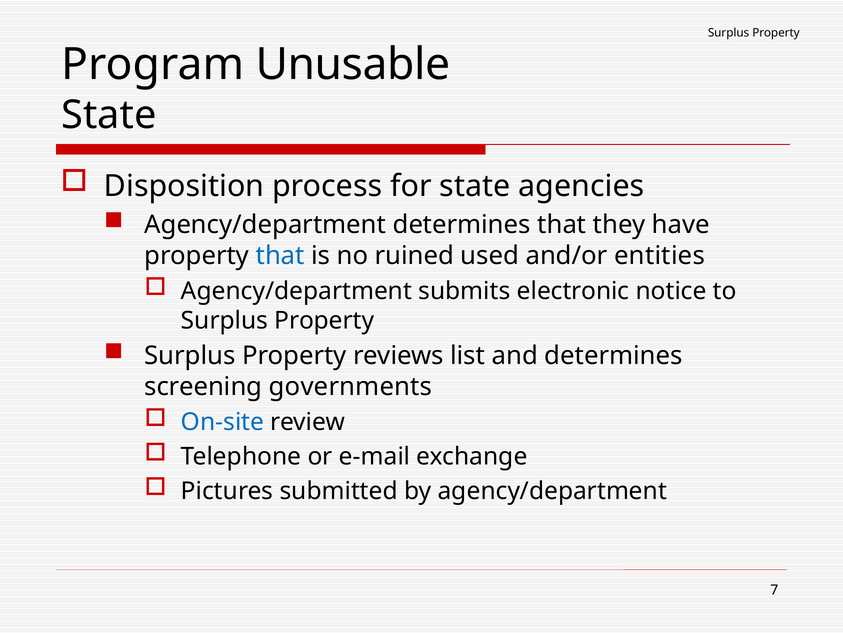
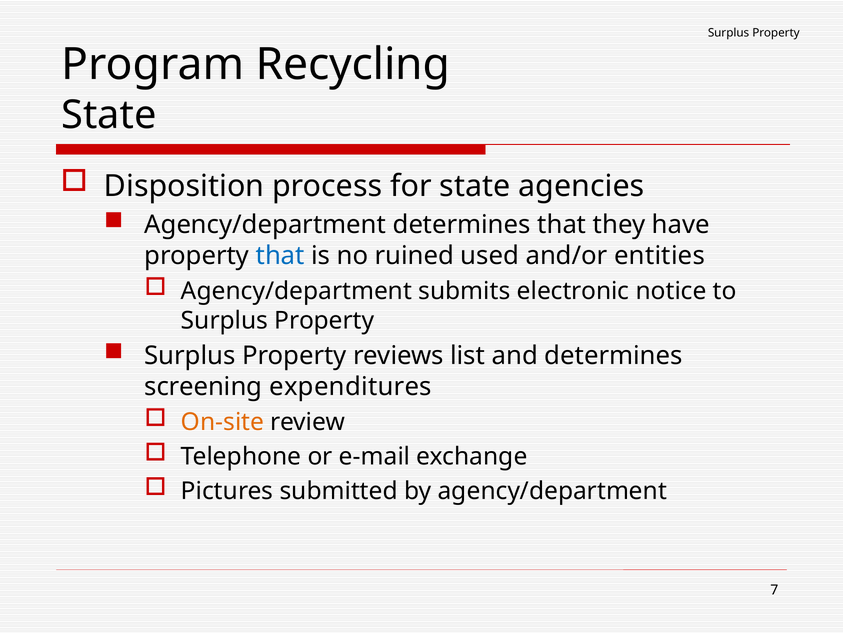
Unusable: Unusable -> Recycling (353, 65)
governments: governments -> expenditures (351, 386)
On-site colour: blue -> orange (223, 421)
